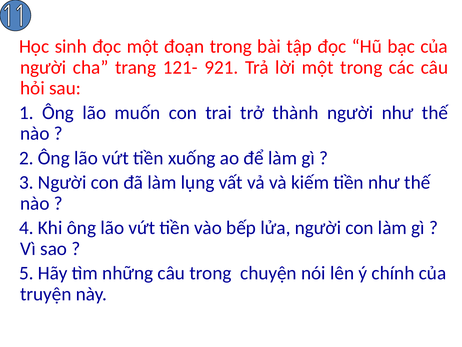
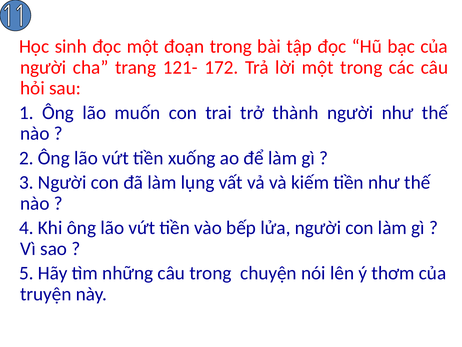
921: 921 -> 172 (221, 67)
chính: chính -> thơm (393, 273)
